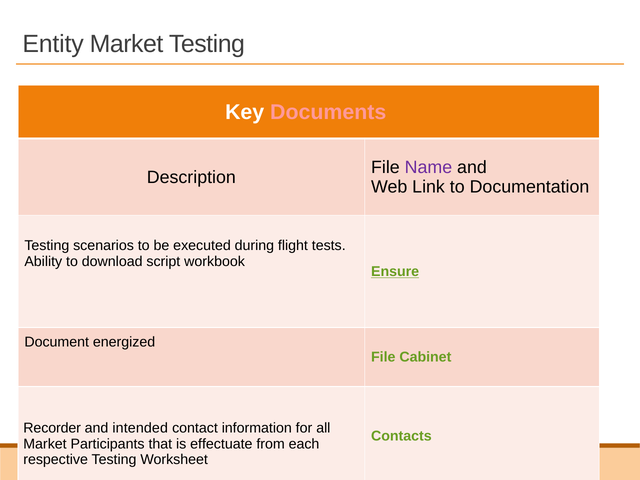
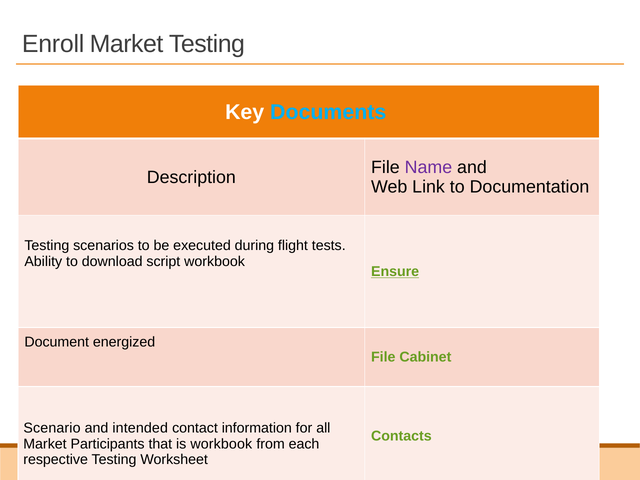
Entity: Entity -> Enroll (53, 44)
Documents colour: pink -> light blue (328, 112)
Recorder: Recorder -> Scenario (52, 428)
is effectuate: effectuate -> workbook (221, 444)
